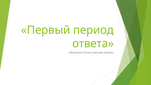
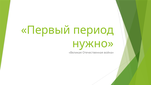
ответа: ответа -> нужно (93, 44)
